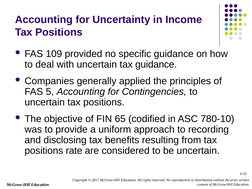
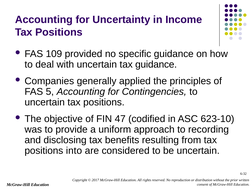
65: 65 -> 47 (120, 119)
780-10: 780-10 -> 623-10 (217, 119)
rate: rate -> into (74, 151)
